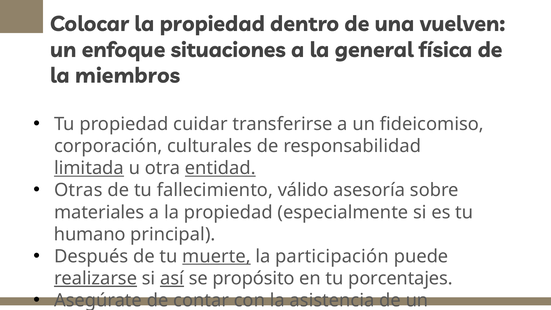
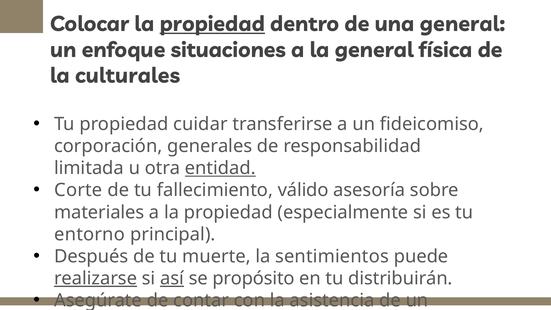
propiedad underline: none -> present (212, 24)
una vuelven: vuelven -> general (463, 24)
miembros: miembros -> culturales (128, 76)
culturales: culturales -> generales (210, 146)
limitada underline: present -> none (89, 168)
Otras: Otras -> Corte (78, 190)
humano: humano -> entorno (90, 234)
muerte underline: present -> none (216, 256)
participación: participación -> sentimientos (332, 256)
porcentajes: porcentajes -> distribuirán (400, 278)
